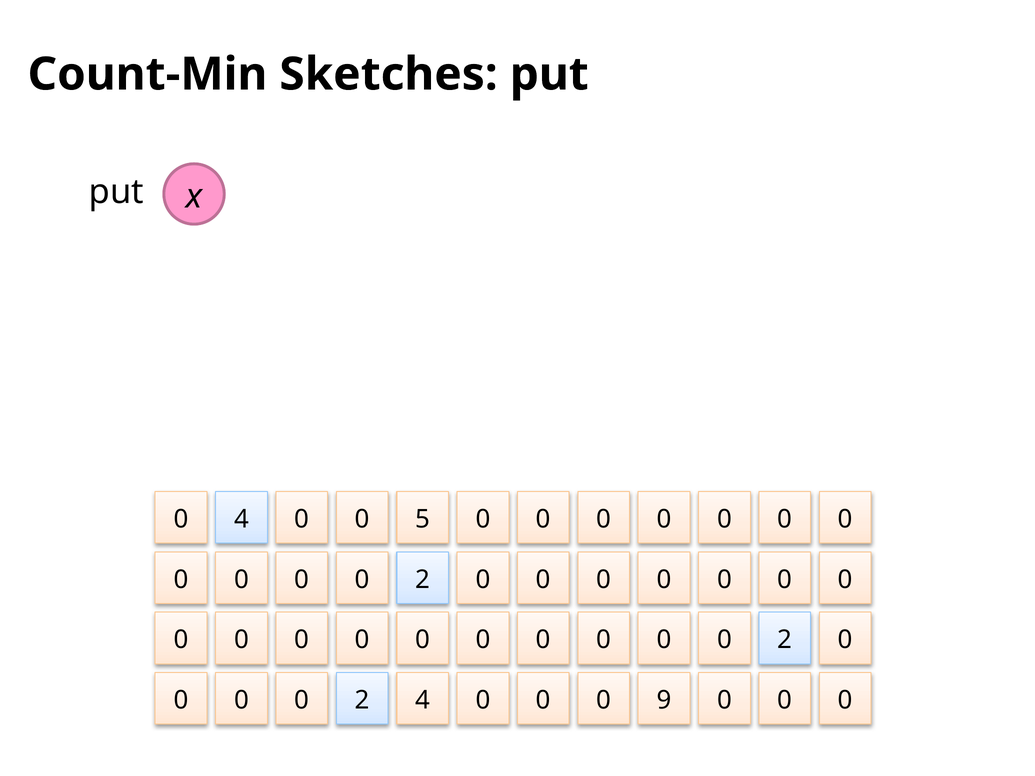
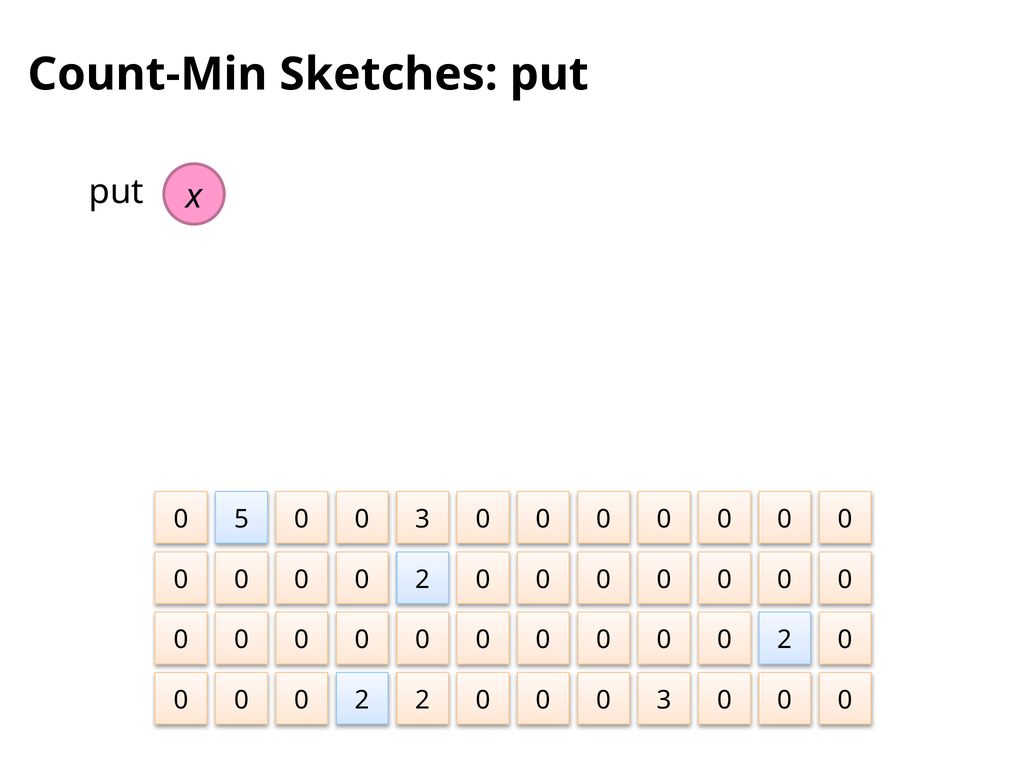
0 4: 4 -> 5 (241, 519)
5: 5 -> 3 (423, 519)
2 4: 4 -> 2 (423, 700)
0 0 0 9: 9 -> 3 (664, 700)
